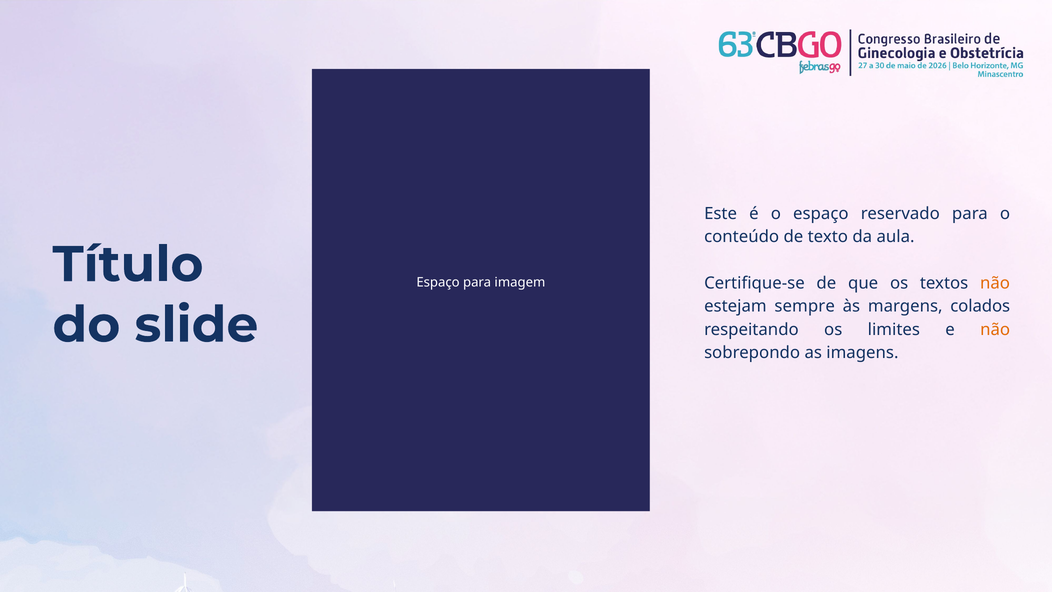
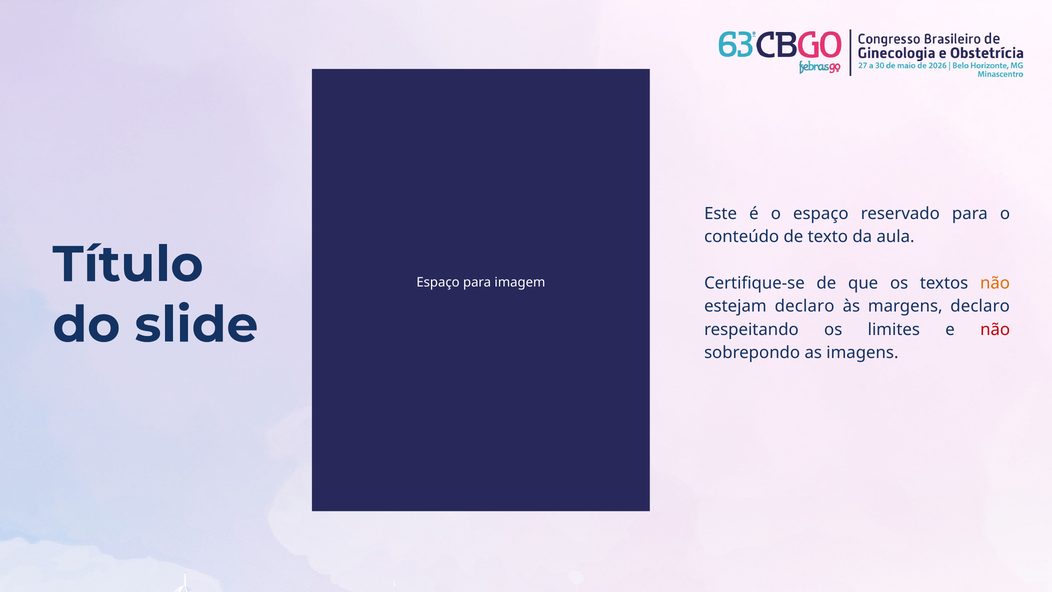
estejam sempre: sempre -> declaro (805, 306)
margens colados: colados -> declaro (980, 306)
não colour: orange -> red (995, 329)
